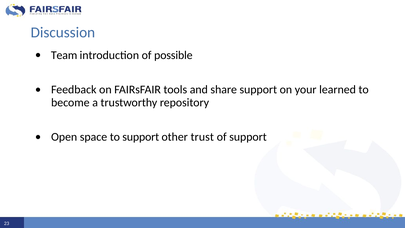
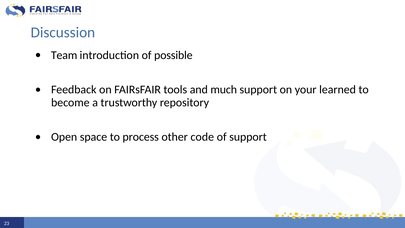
share: share -> much (224, 90)
to support: support -> process (141, 137)
trust: trust -> code (202, 137)
